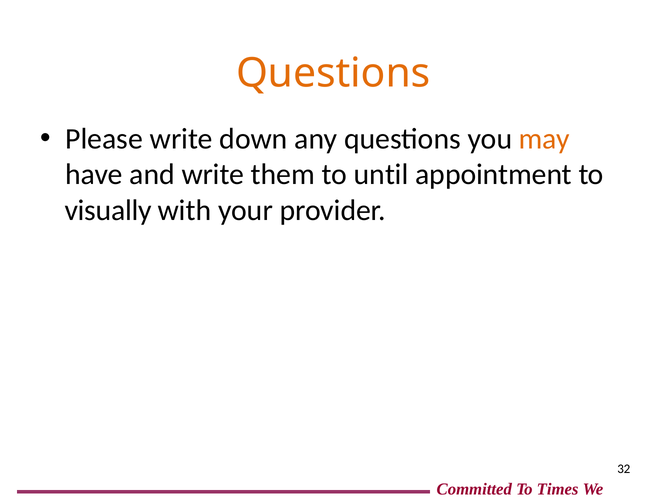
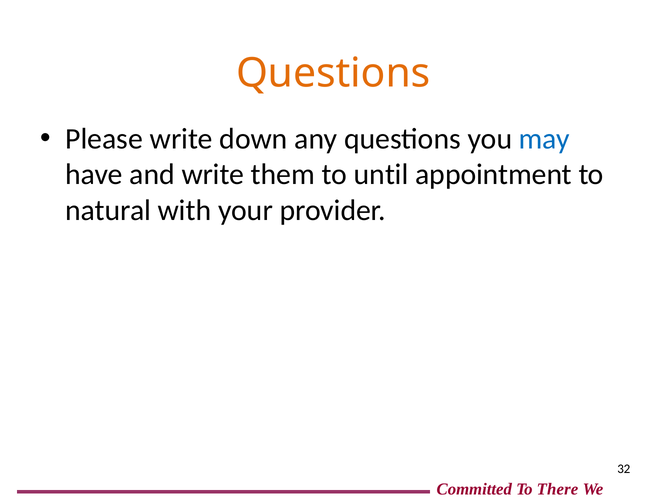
may colour: orange -> blue (544, 139)
visually: visually -> natural (108, 210)
Times: Times -> There (557, 489)
